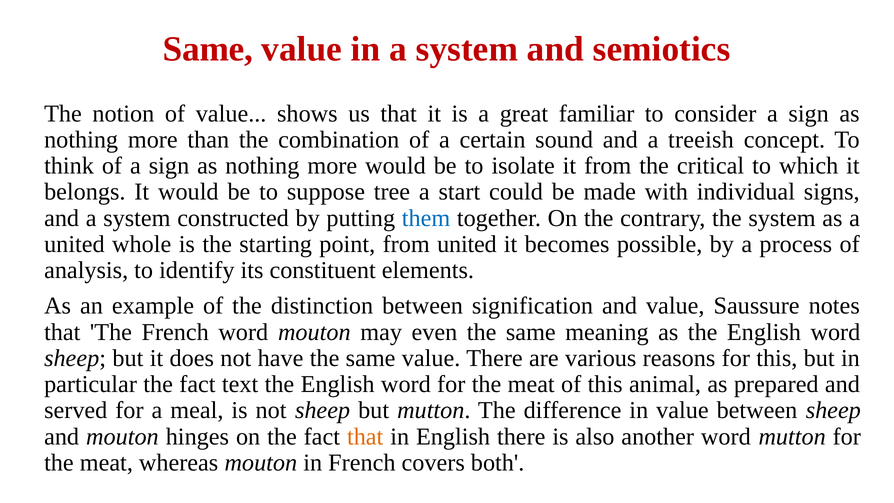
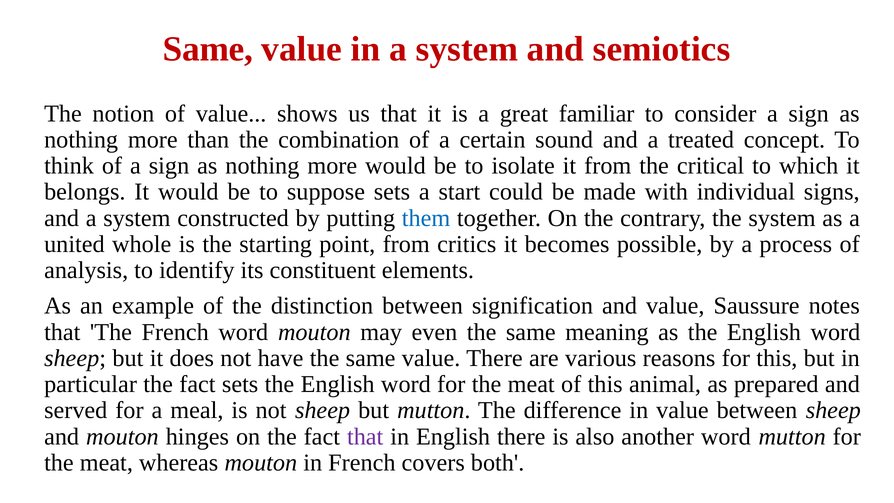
treeish: treeish -> treated (701, 140)
suppose tree: tree -> sets (392, 192)
from united: united -> critics (467, 244)
fact text: text -> sets (240, 384)
that colour: orange -> purple (365, 436)
